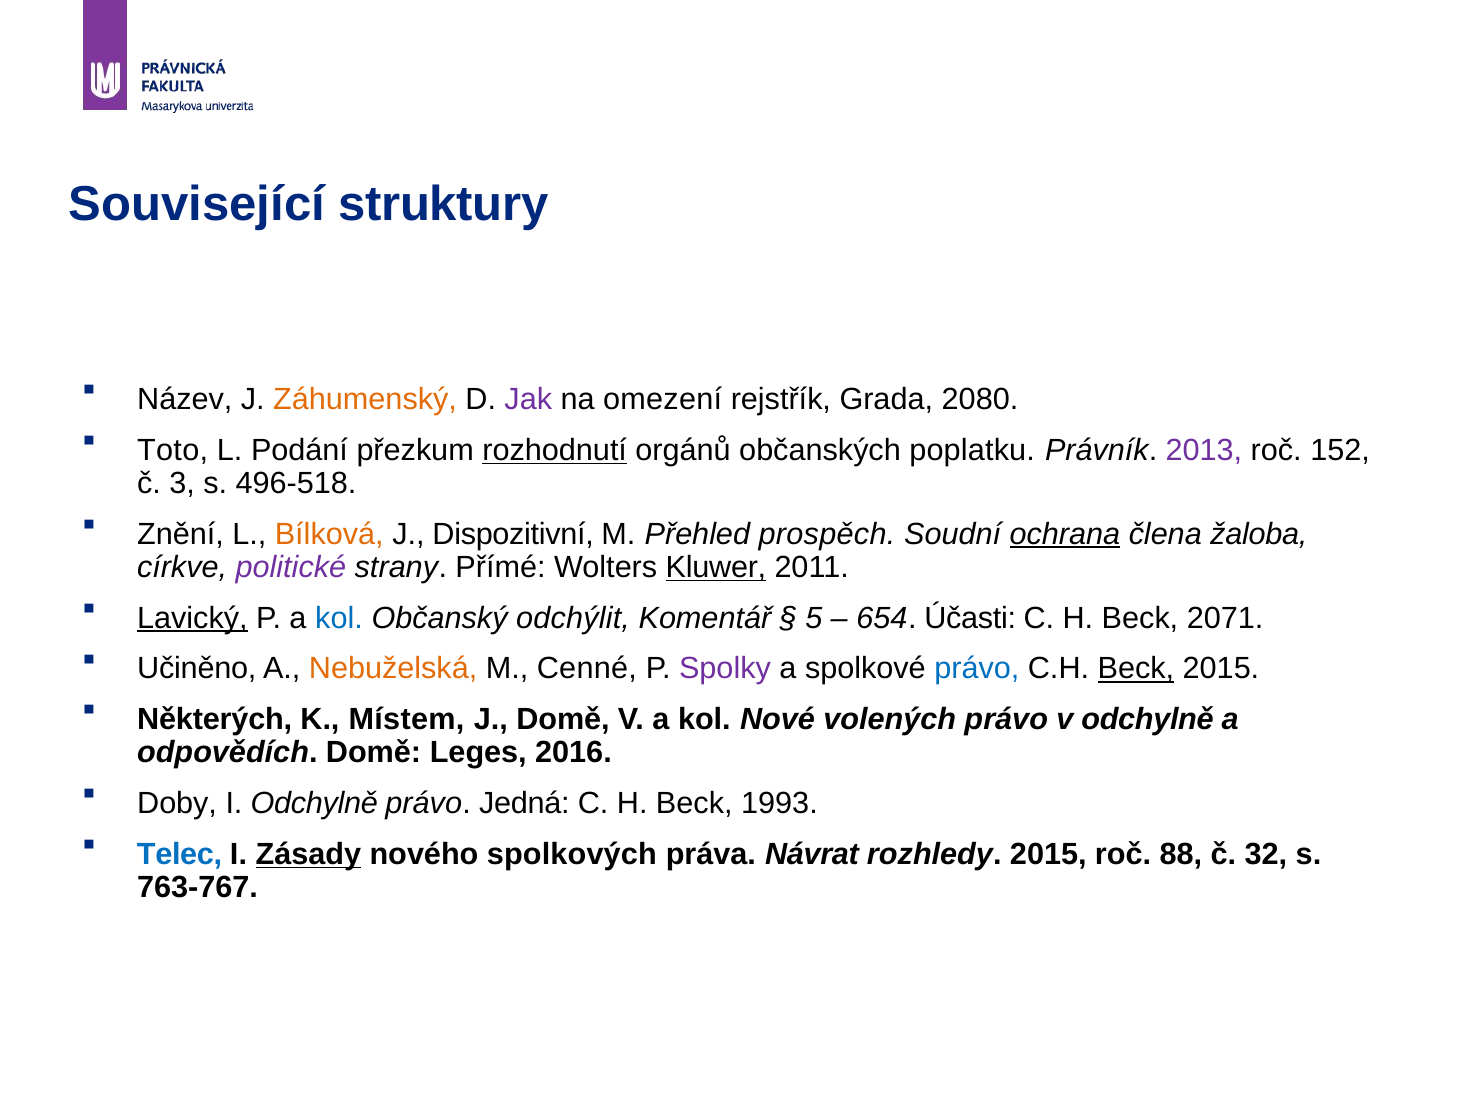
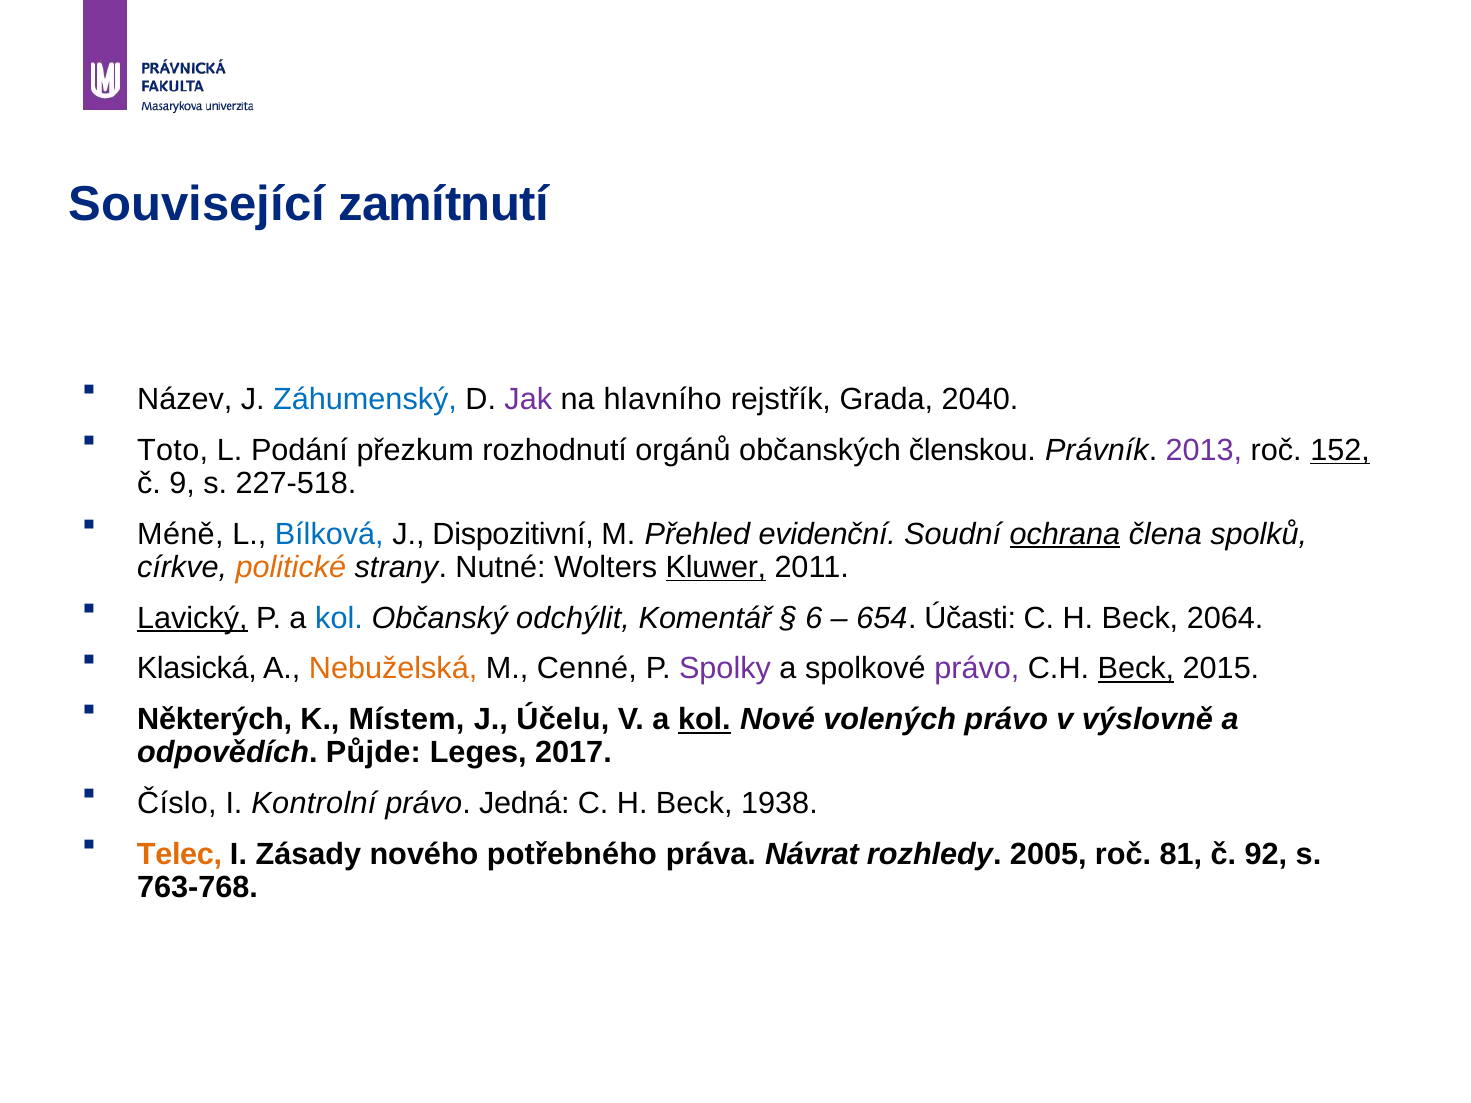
struktury: struktury -> zamítnutí (444, 204)
Záhumenský colour: orange -> blue (365, 400)
omezení: omezení -> hlavního (663, 400)
2080: 2080 -> 2040 (980, 400)
rozhodnutí underline: present -> none (555, 450)
poplatku: poplatku -> členskou (972, 450)
152 underline: none -> present (1340, 450)
3: 3 -> 9 (182, 483)
496-518: 496-518 -> 227-518 (296, 483)
Znění: Znění -> Méně (180, 534)
Bílková colour: orange -> blue (329, 534)
prospěch: prospěch -> evidenční (827, 534)
žaloba: žaloba -> spolků (1259, 534)
politické colour: purple -> orange (291, 567)
Přímé: Přímé -> Nutné (501, 567)
5: 5 -> 6 (814, 618)
2071: 2071 -> 2064 (1225, 618)
Učiněno: Učiněno -> Klasická (197, 669)
právo colour: blue -> purple (977, 669)
J Domě: Domě -> Účelu (563, 720)
kol underline: none -> present (704, 720)
v odchylně: odchylně -> výslovně (1147, 720)
odpovědích Domě: Domě -> Půjde (373, 753)
2016: 2016 -> 2017 (573, 753)
Doby: Doby -> Číslo (177, 804)
I Odchylně: Odchylně -> Kontrolní (314, 804)
1993: 1993 -> 1938 (779, 804)
Telec colour: blue -> orange (180, 854)
Zásady underline: present -> none (308, 854)
spolkových: spolkových -> potřebného (572, 854)
rozhledy 2015: 2015 -> 2005 (1048, 854)
88: 88 -> 81 (1181, 854)
32: 32 -> 92 (1266, 854)
763-767: 763-767 -> 763-768 (198, 888)
